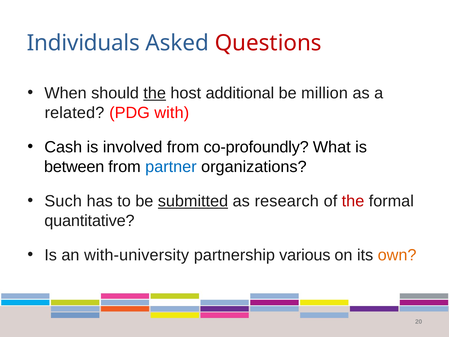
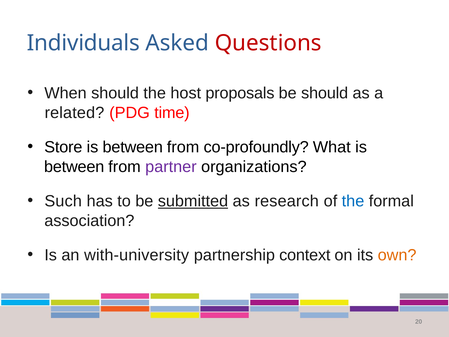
the underline: present -> none (155, 93)
additional: additional -> proposals (240, 93)
be million: million -> should (325, 93)
with: with -> time (172, 113)
Cash: Cash -> Store (63, 147)
involved: involved -> between (133, 147)
partner colour: blue -> purple (171, 167)
the colour: red -> blue (353, 201)
quantitative: quantitative -> association (89, 221)
various: various -> context (305, 255)
